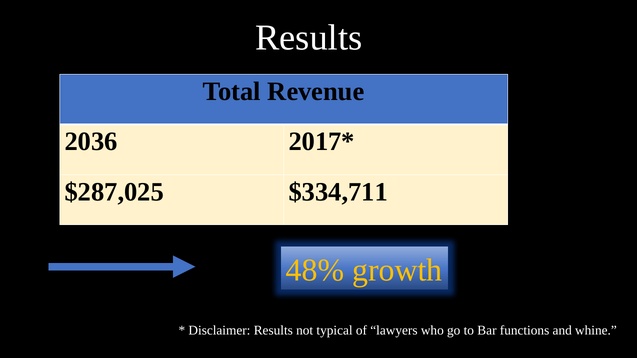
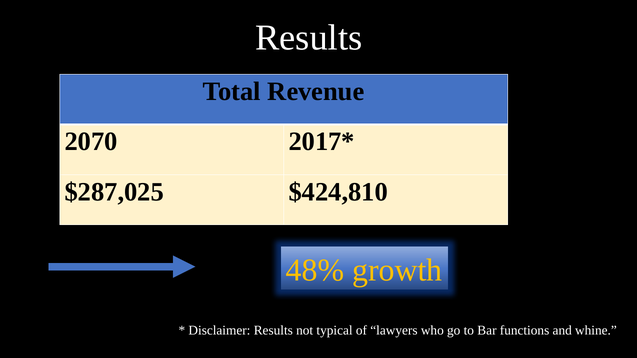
2036: 2036 -> 2070 (91, 142)
$334,711: $334,711 -> $424,810 (338, 192)
